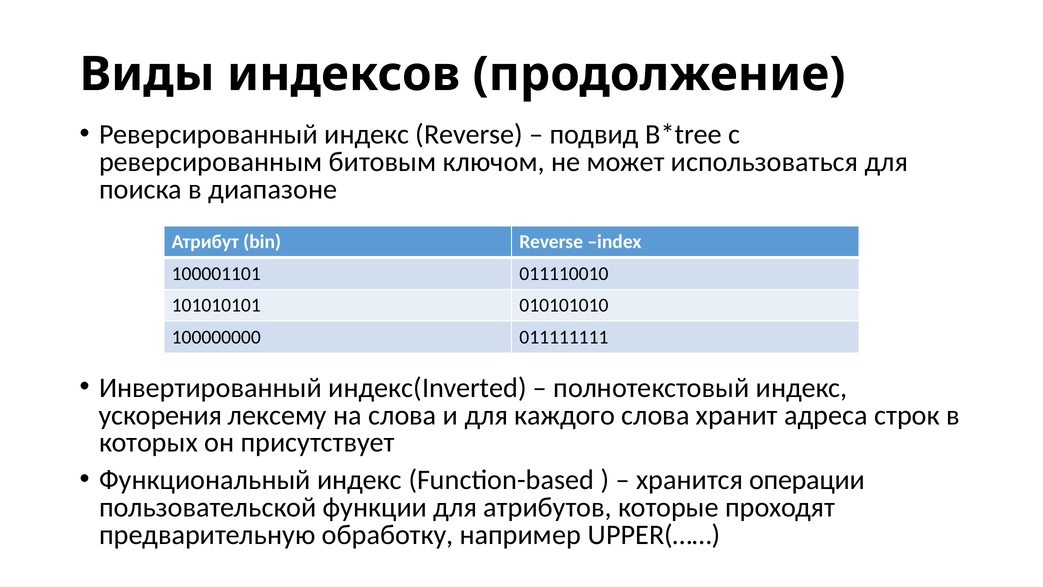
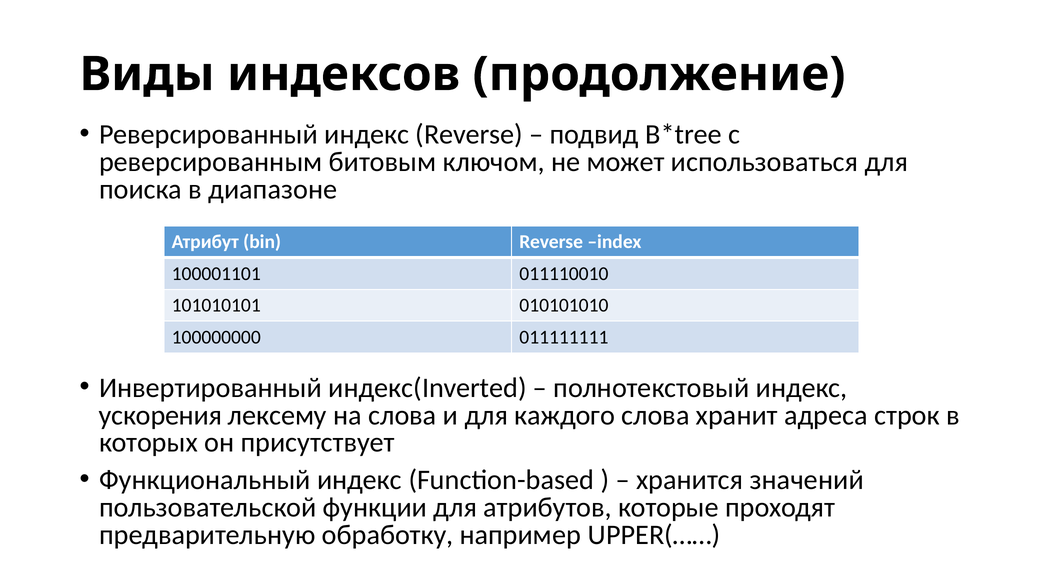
операции: операции -> значений (807, 480)
